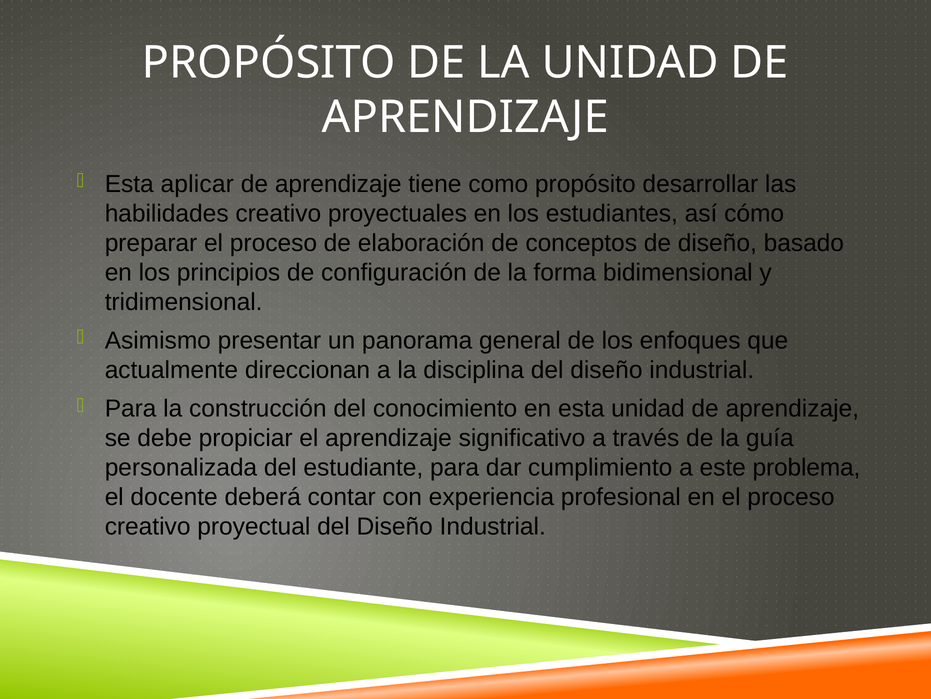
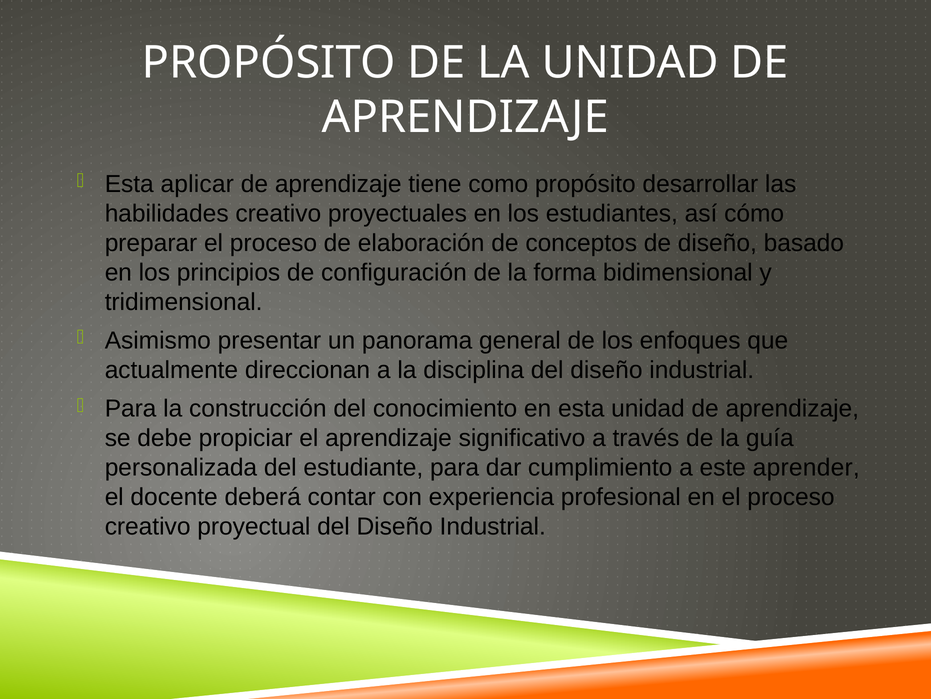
problema: problema -> aprender (806, 467)
